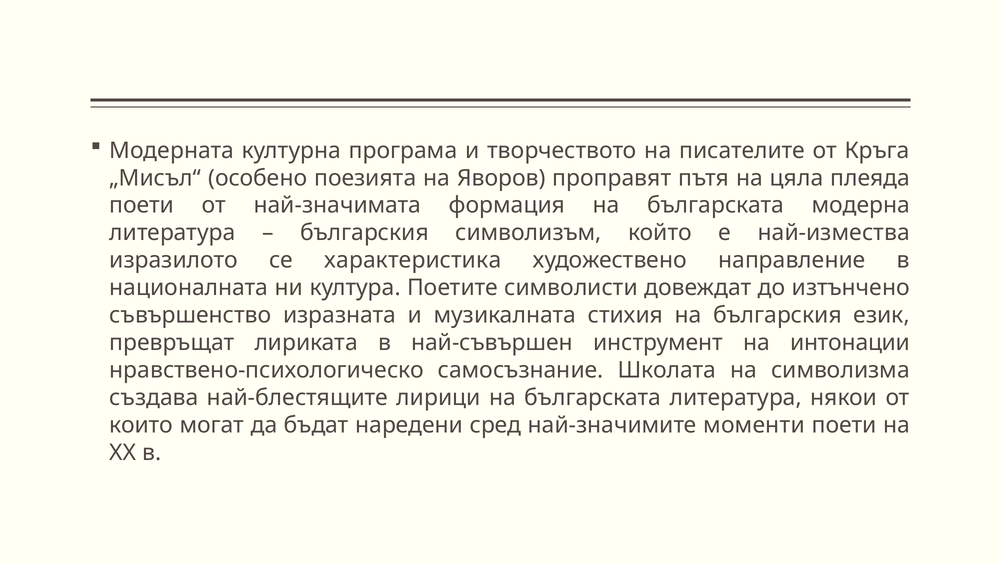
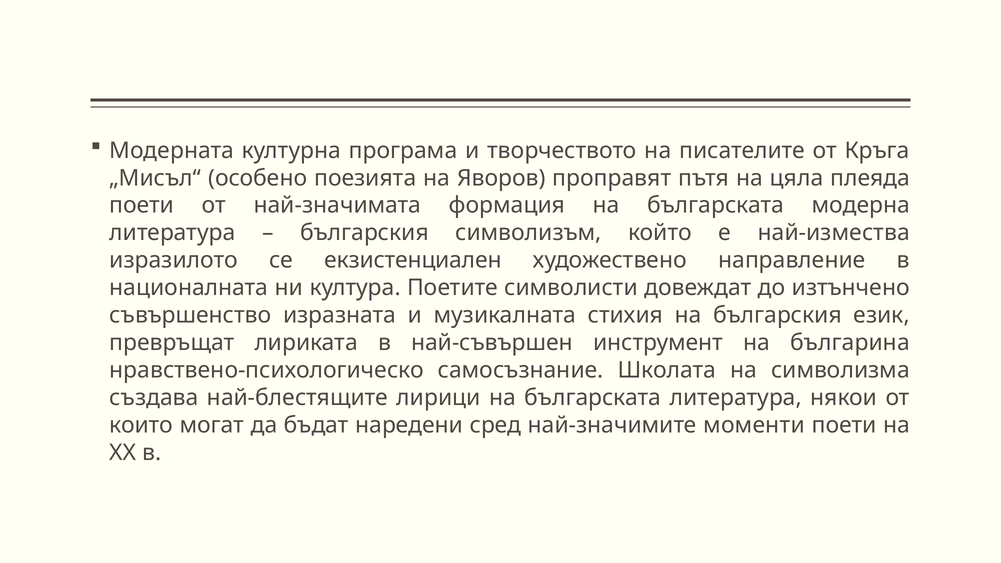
характеристика: характеристика -> екзистенциален (413, 260)
интонации: интонации -> българина (850, 343)
